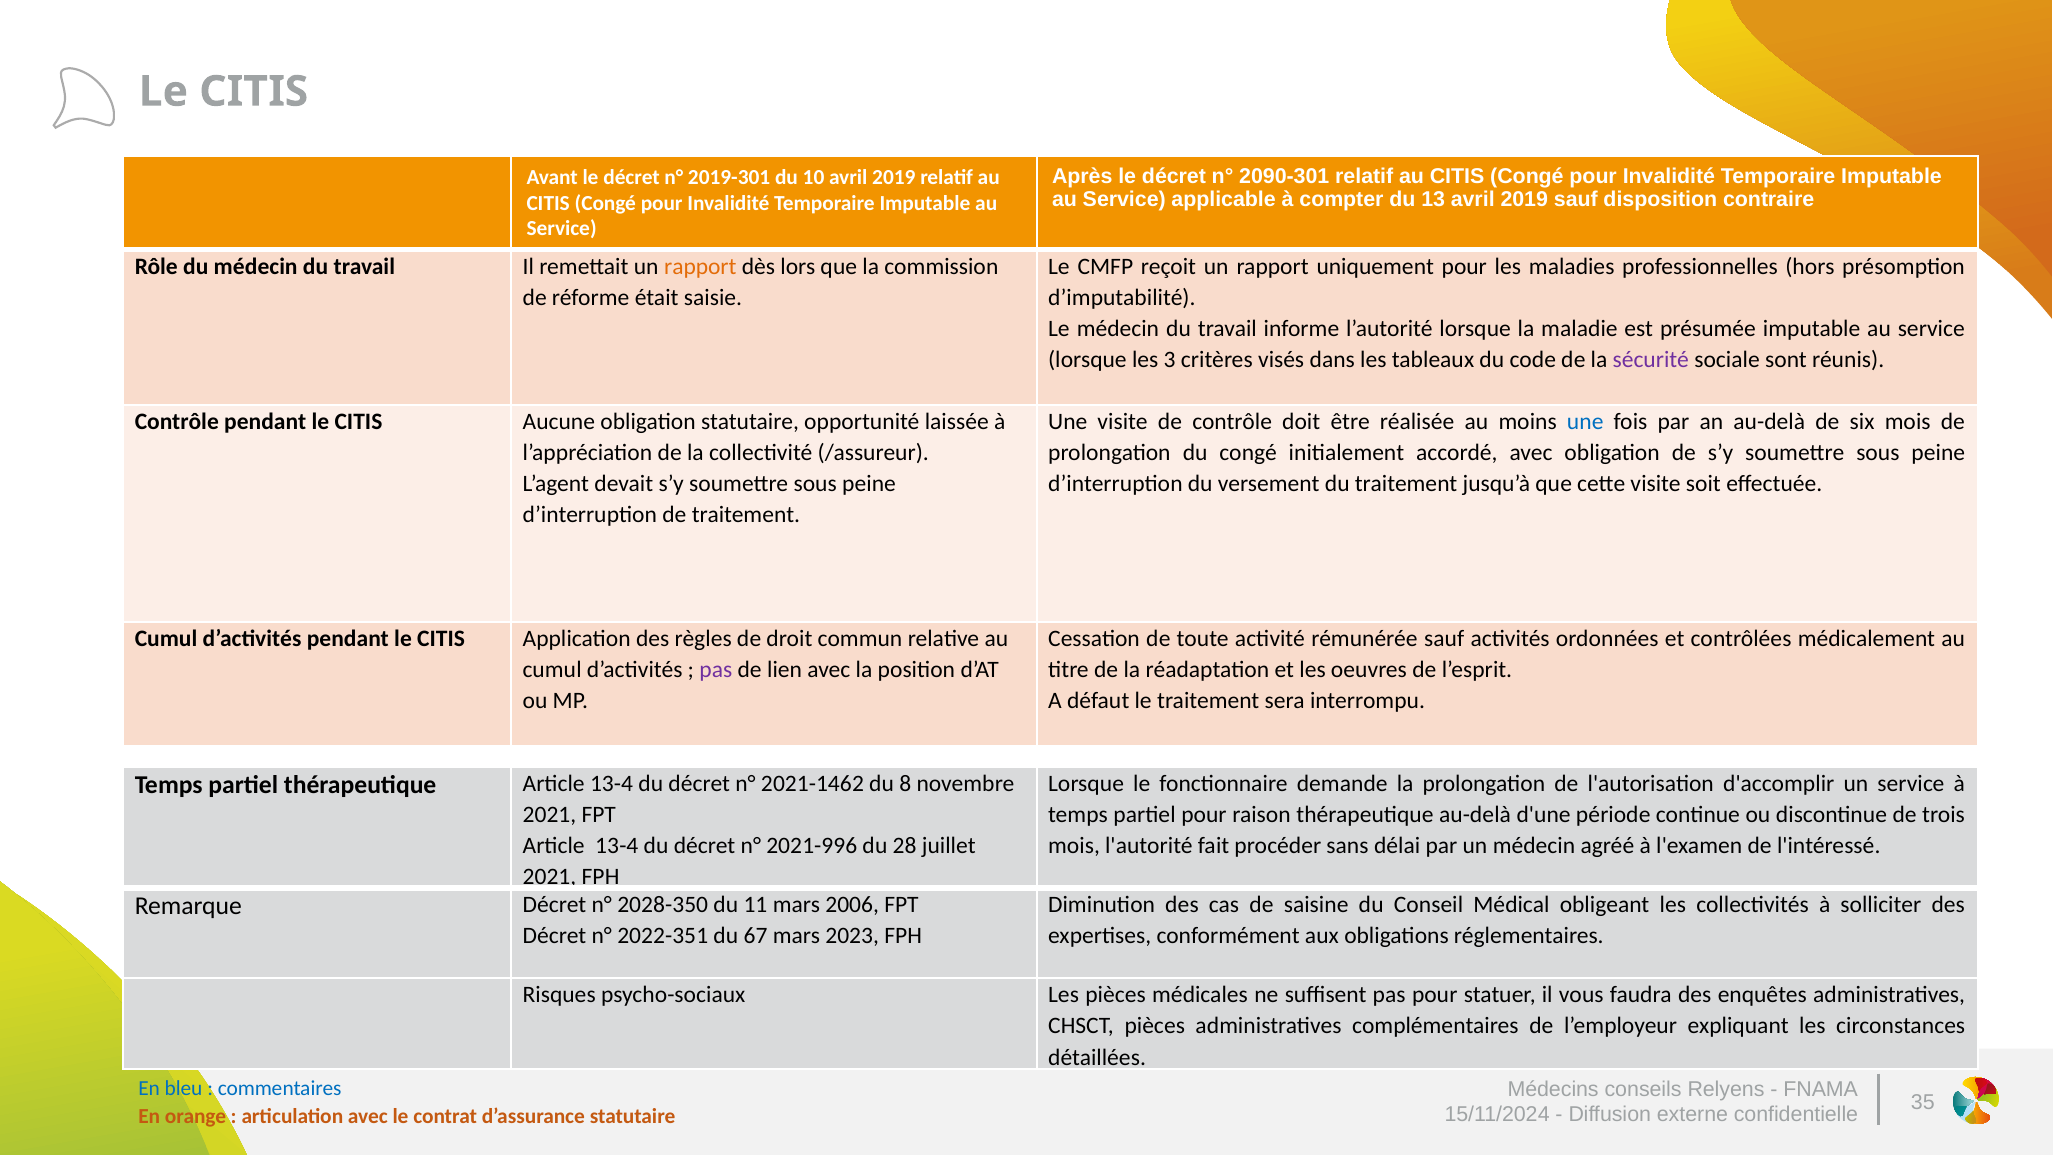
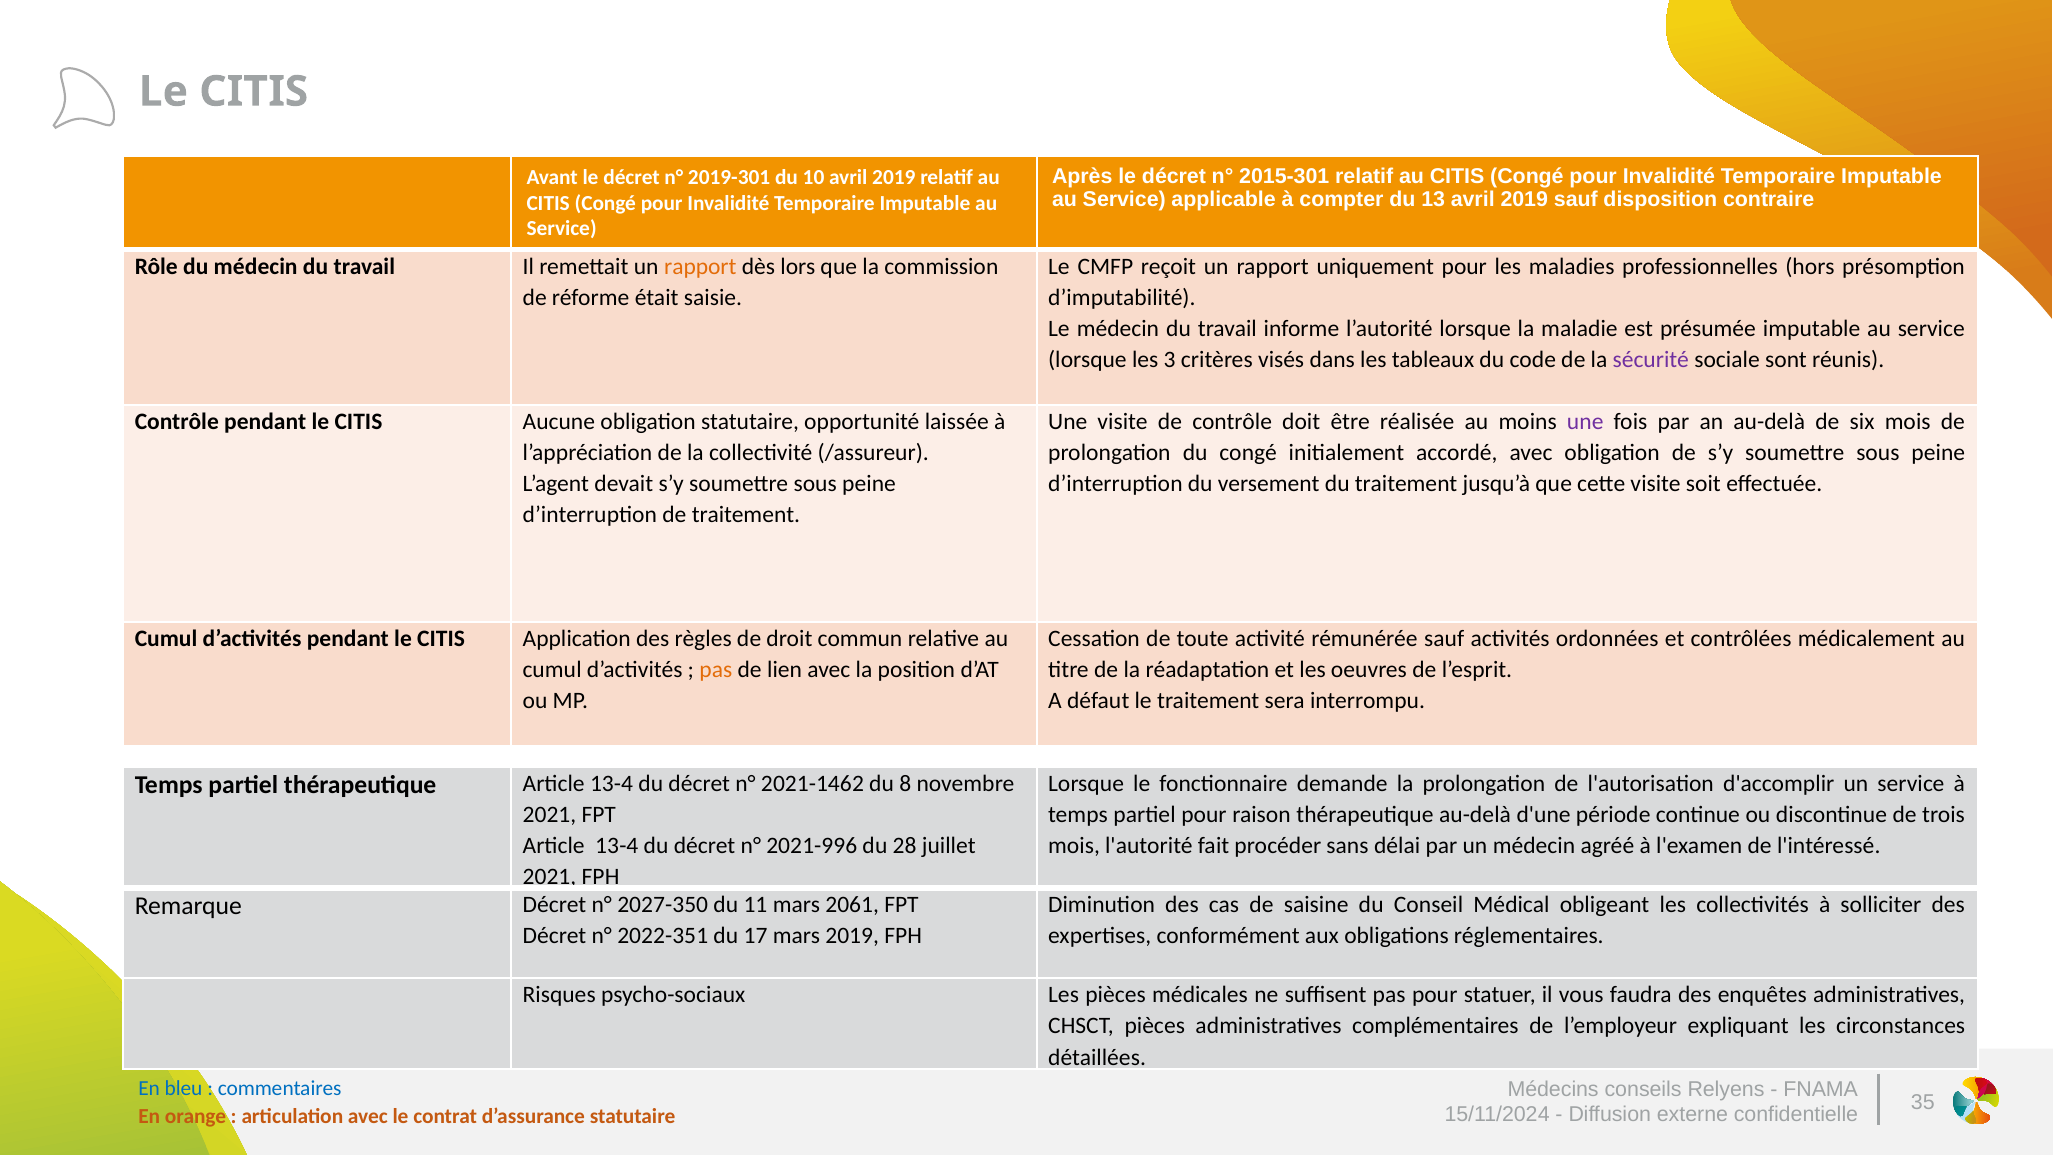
2090-301: 2090-301 -> 2015-301 (1284, 176)
une colour: blue -> purple (1585, 421)
pas colour: purple -> orange (716, 670)
2028-350: 2028-350 -> 2027-350 (663, 904)
2006: 2006 -> 2061 (852, 904)
67: 67 -> 17 (756, 935)
mars 2023: 2023 -> 2019 (852, 935)
